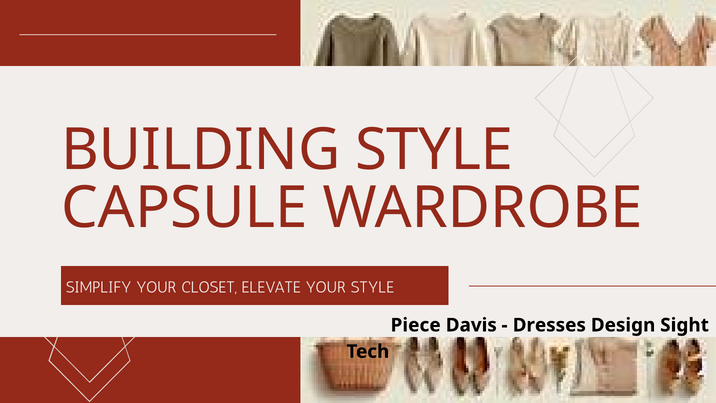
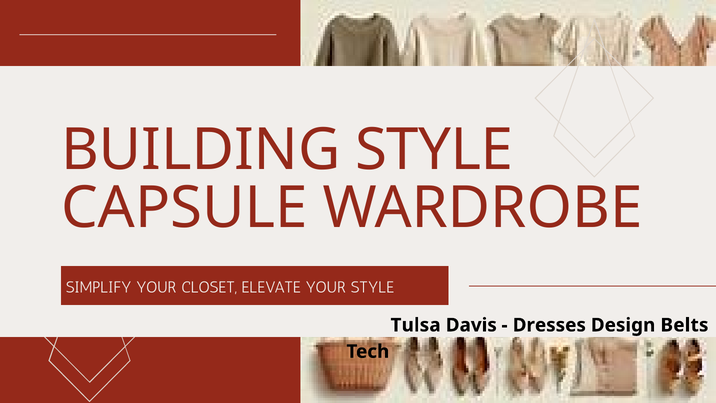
Piece: Piece -> Tulsa (416, 325)
Sight: Sight -> Belts (684, 325)
